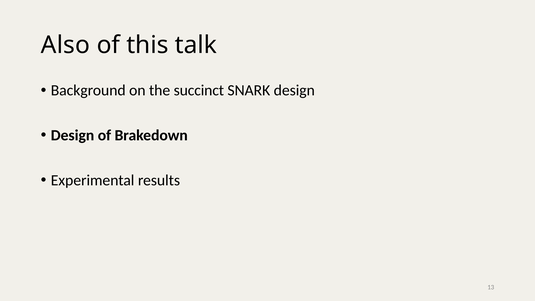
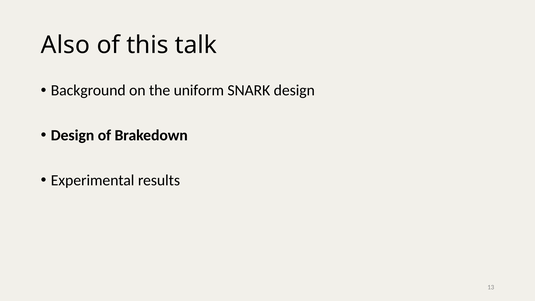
succinct: succinct -> uniform (199, 90)
